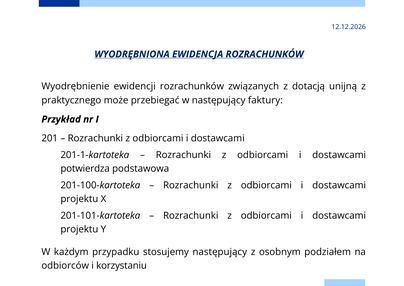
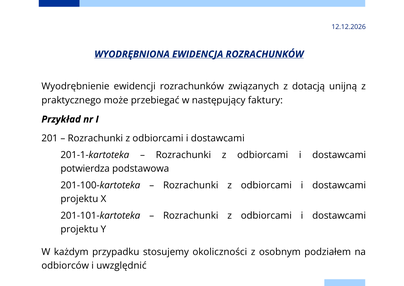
stosujemy następujący: następujący -> okoliczności (220, 252)
korzystaniu: korzystaniu -> uwzględnić (121, 265)
